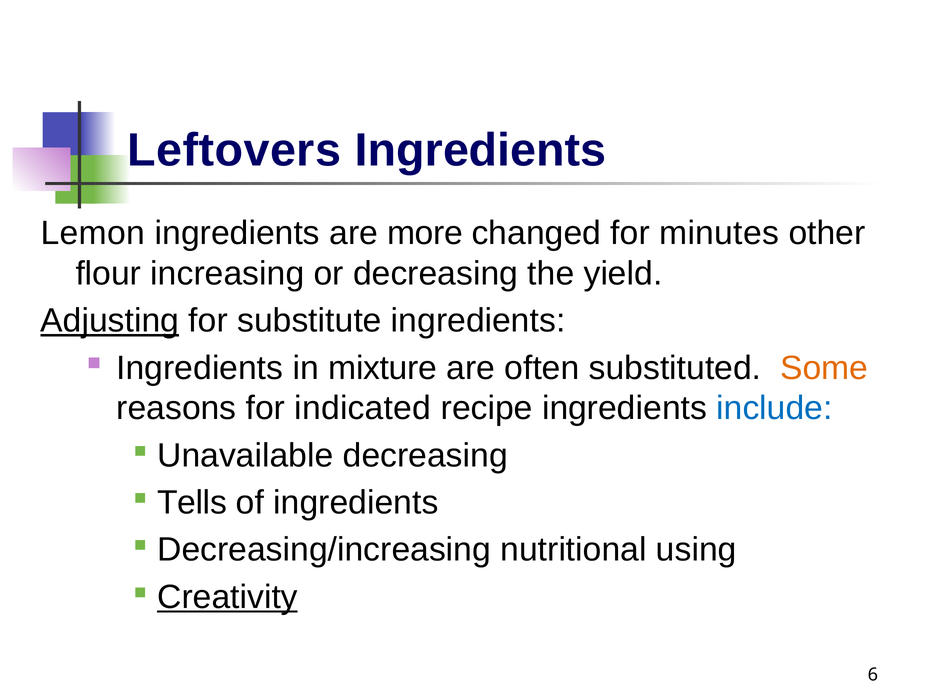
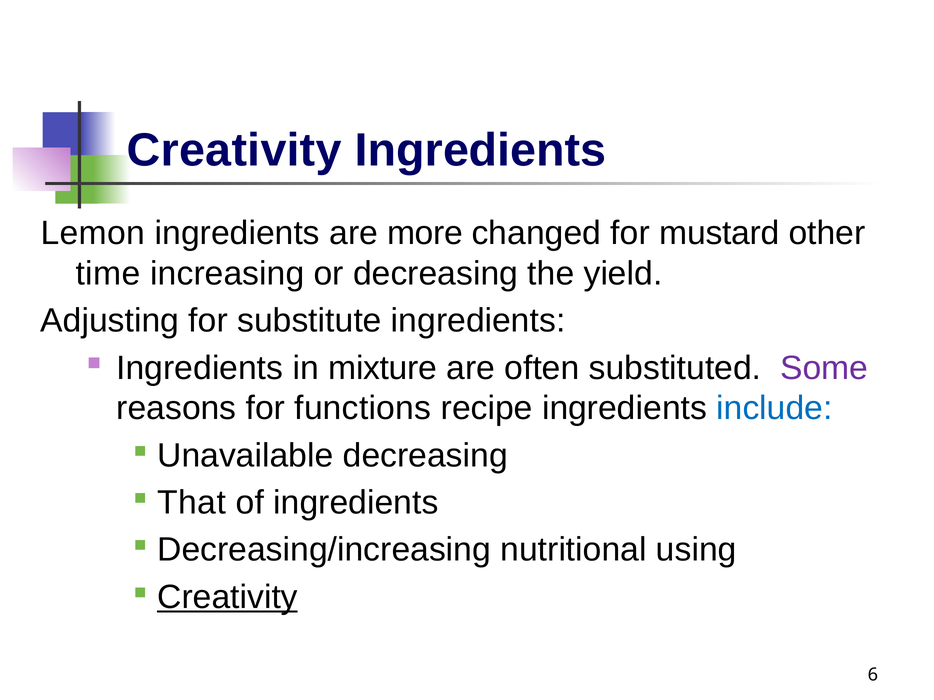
Leftovers: Leftovers -> Creativity (234, 150)
minutes: minutes -> mustard (719, 233)
flour: flour -> time (108, 274)
Adjusting underline: present -> none (110, 321)
Some colour: orange -> purple (824, 368)
indicated: indicated -> functions (363, 409)
Tells: Tells -> That (192, 503)
